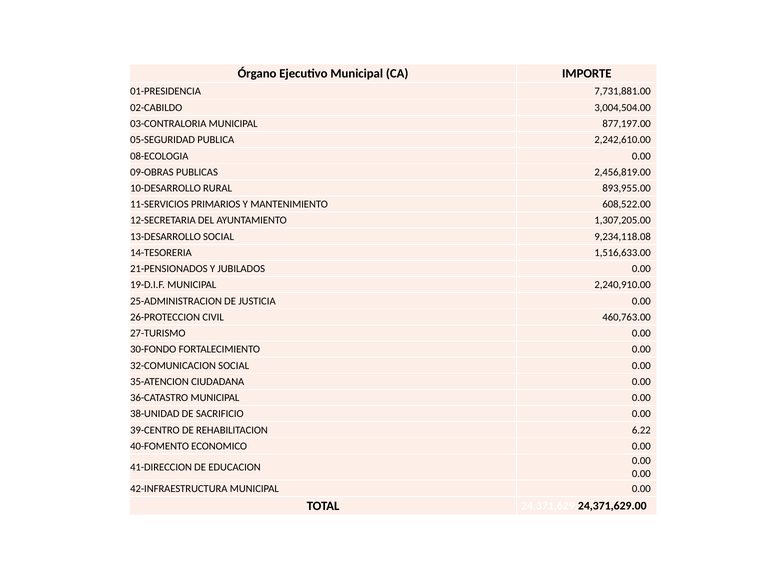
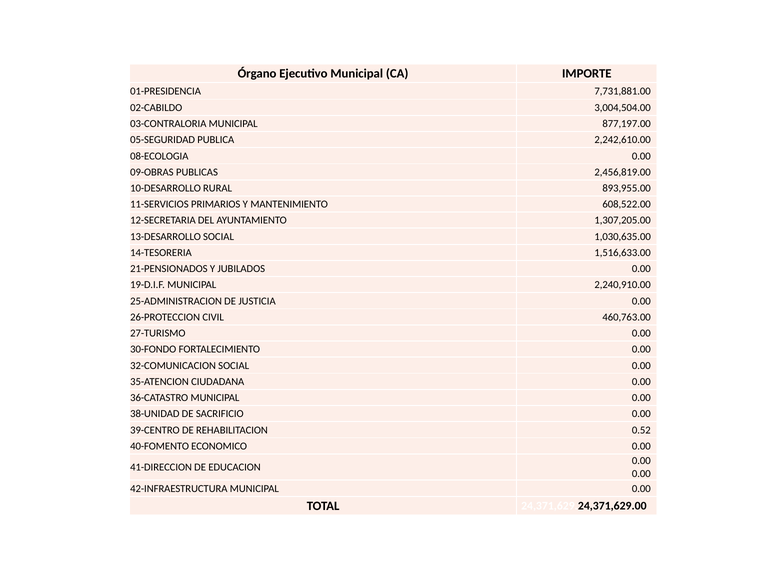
9,234,118.08: 9,234,118.08 -> 1,030,635.00 (623, 237)
6.22: 6.22 -> 0.52 (641, 430)
